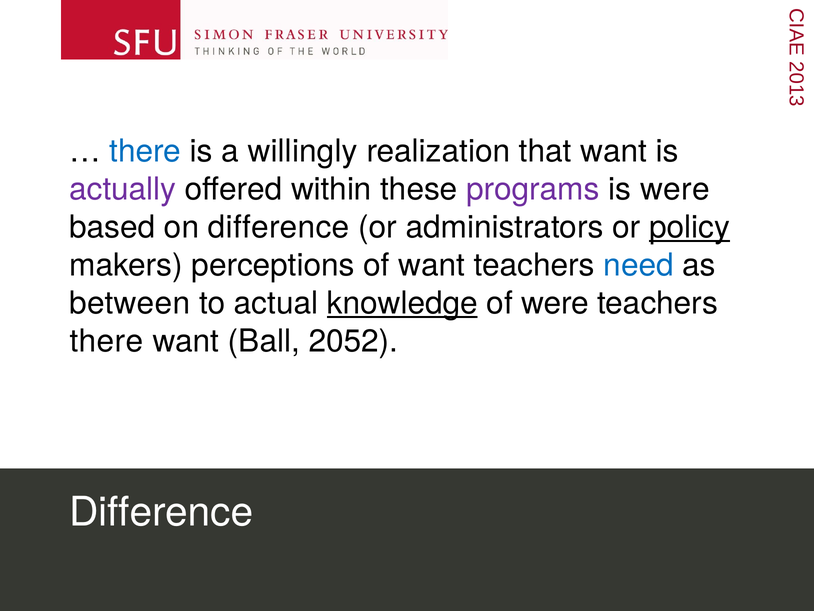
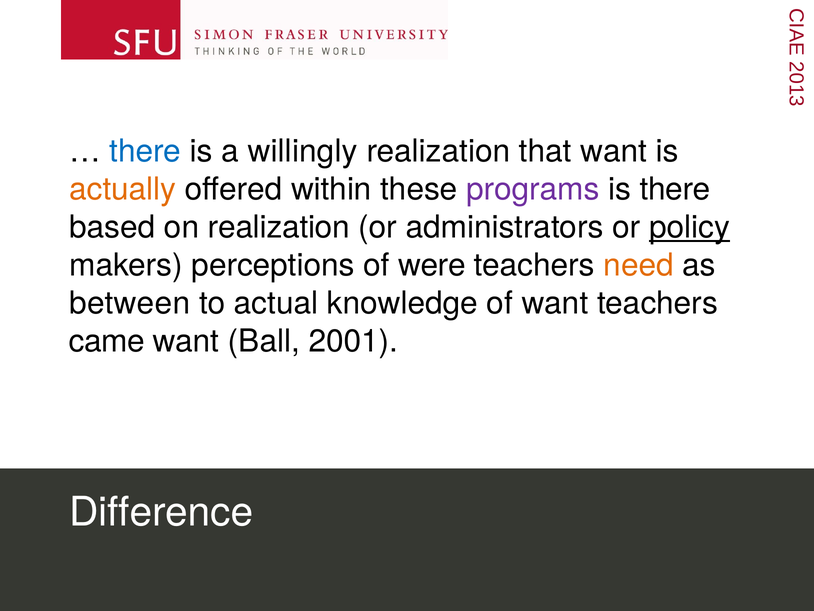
actually colour: purple -> orange (123, 189)
is were: were -> there (675, 189)
on difference: difference -> realization (279, 227)
of want: want -> were (432, 265)
need colour: blue -> orange (639, 265)
knowledge underline: present -> none (402, 303)
of were: were -> want (555, 303)
there: there -> came (107, 341)
2052: 2052 -> 2001 (353, 341)
